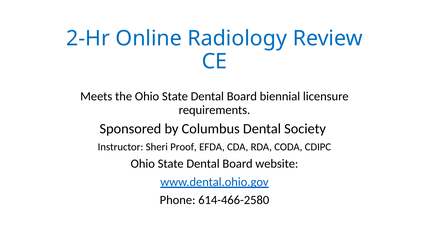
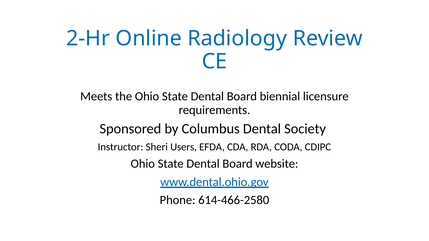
Proof: Proof -> Users (184, 147)
